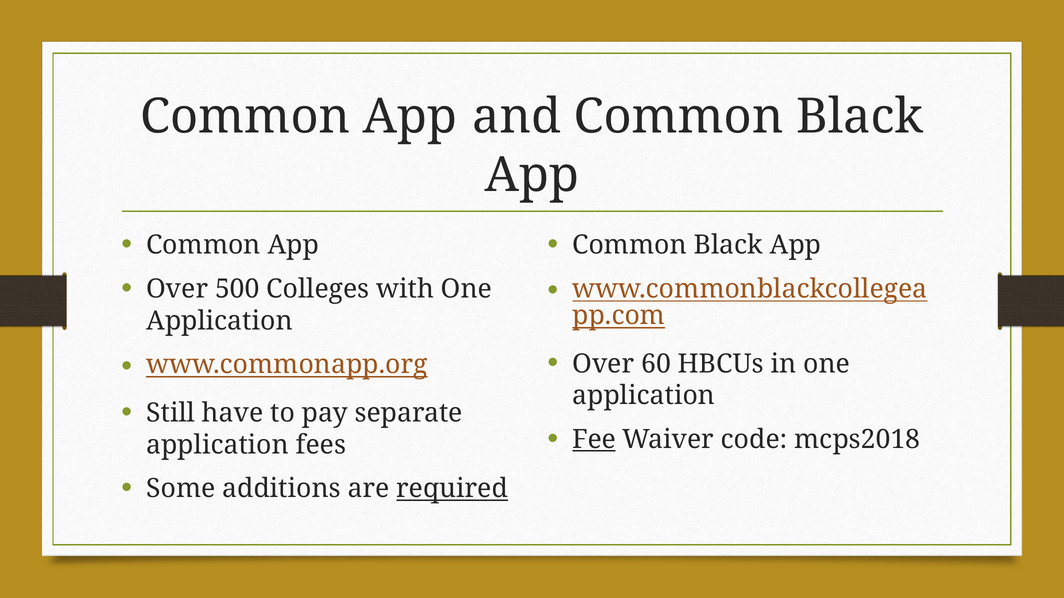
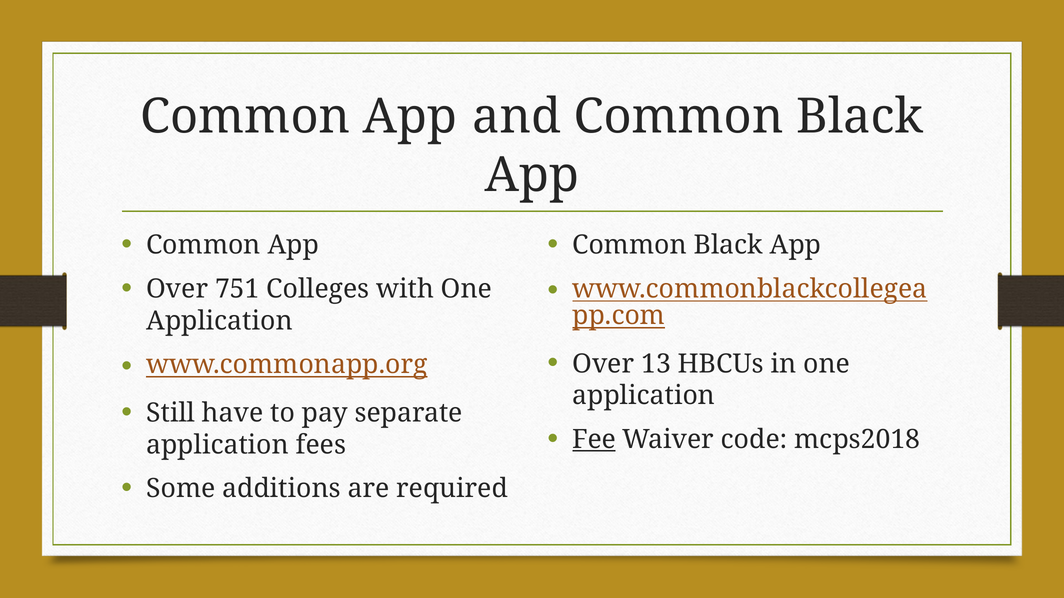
500: 500 -> 751 (237, 289)
60: 60 -> 13 (656, 364)
required underline: present -> none (452, 489)
